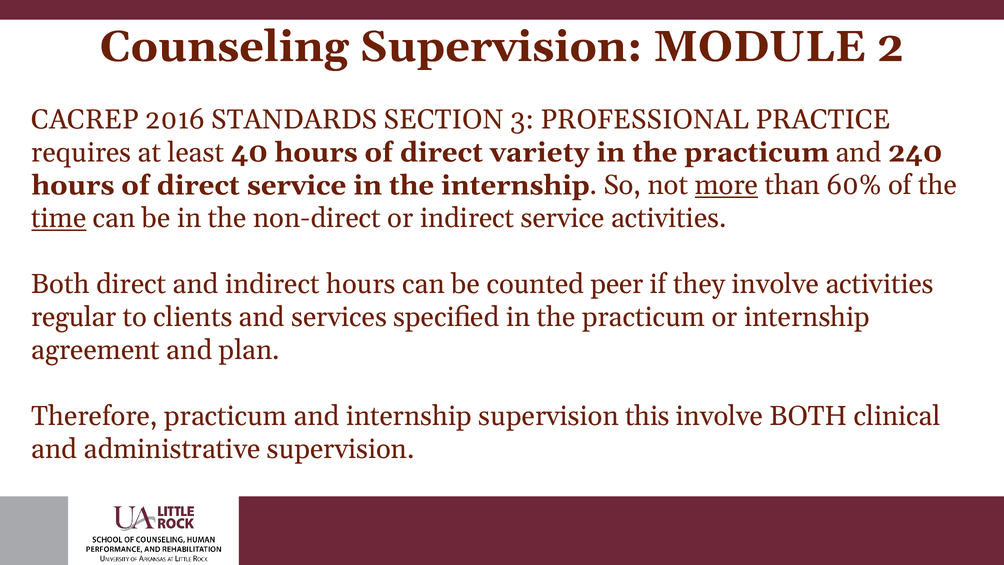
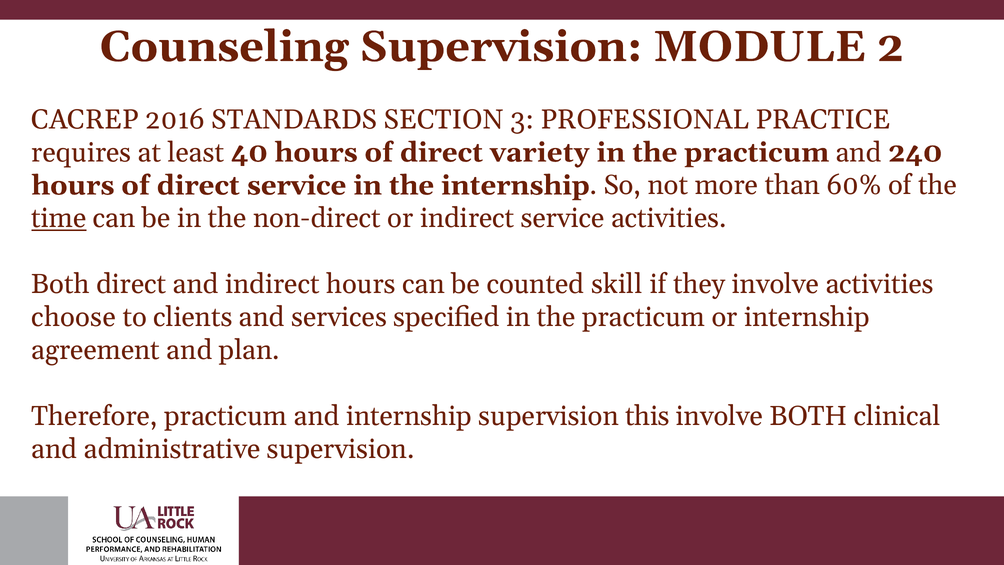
more underline: present -> none (726, 185)
peer: peer -> skill (617, 284)
regular: regular -> choose (74, 317)
